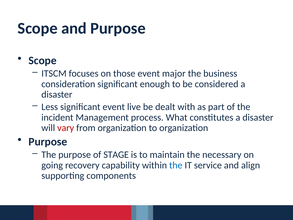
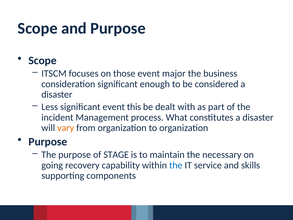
live: live -> this (134, 107)
vary colour: red -> orange (66, 128)
align: align -> skills (251, 165)
